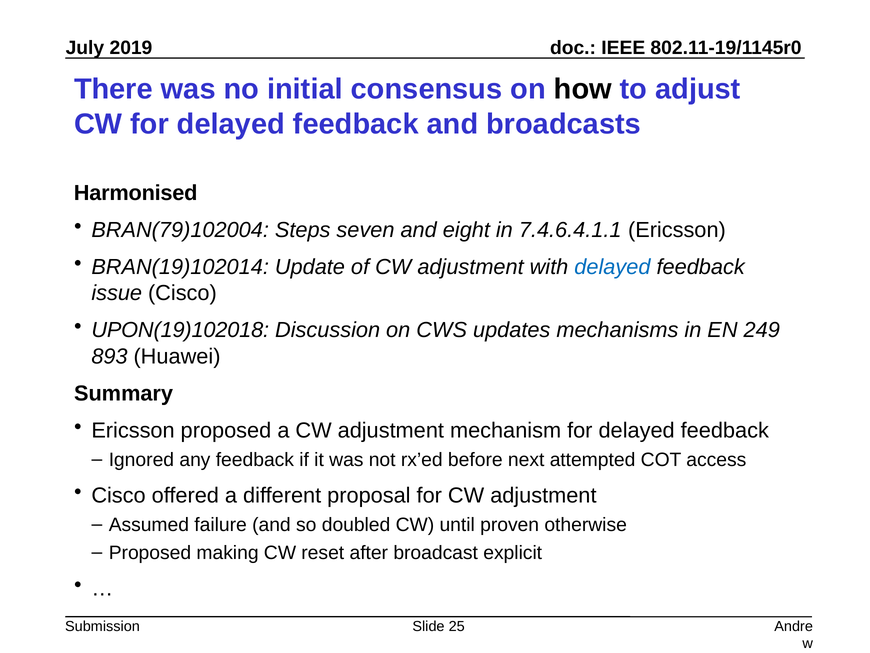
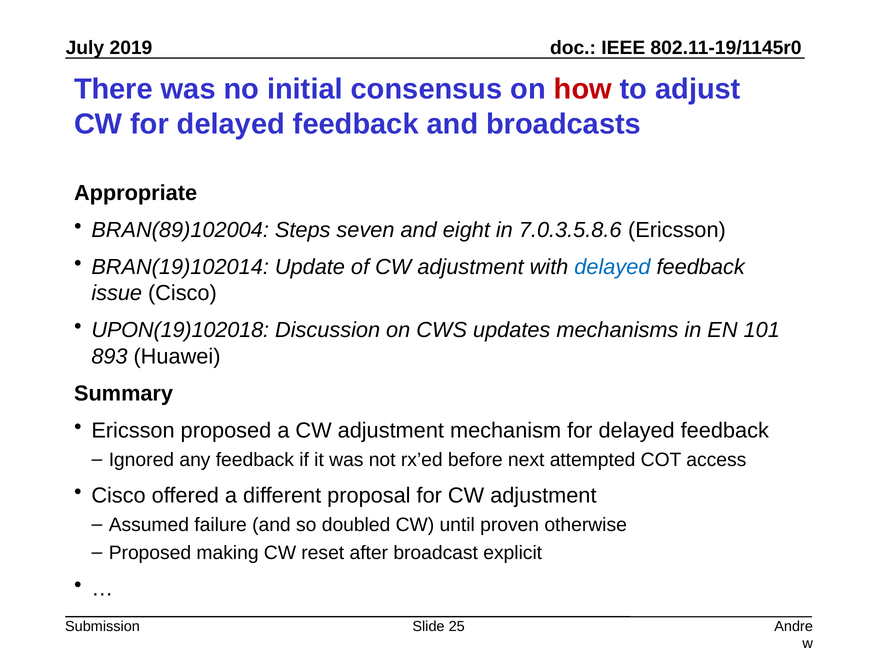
how colour: black -> red (583, 89)
Harmonised: Harmonised -> Appropriate (136, 193)
BRAN(79)102004: BRAN(79)102004 -> BRAN(89)102004 (180, 230)
7.4.6.4.1.1: 7.4.6.4.1.1 -> 7.0.3.5.8.6 (570, 230)
249: 249 -> 101 (762, 330)
